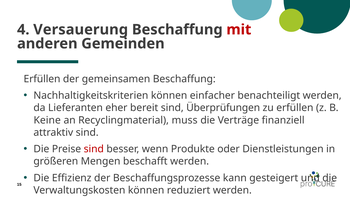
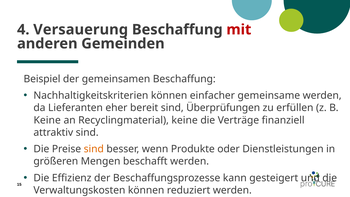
Erfüllen: Erfüllen -> Beispiel (42, 79)
benachteiligt: benachteiligt -> gemeinsame (269, 96)
Recyclingmaterial muss: muss -> keine (185, 120)
sind colour: red -> orange (94, 149)
